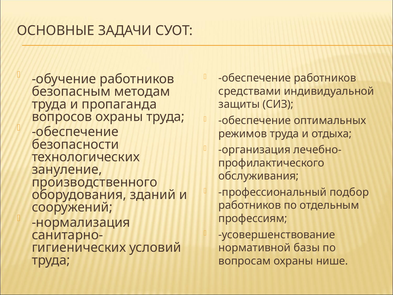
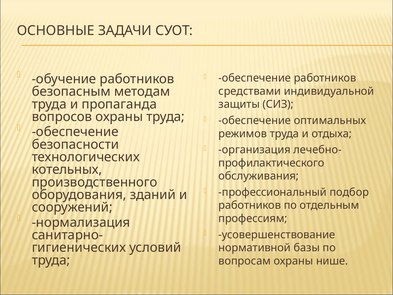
зануление: зануление -> котельных (67, 169)
